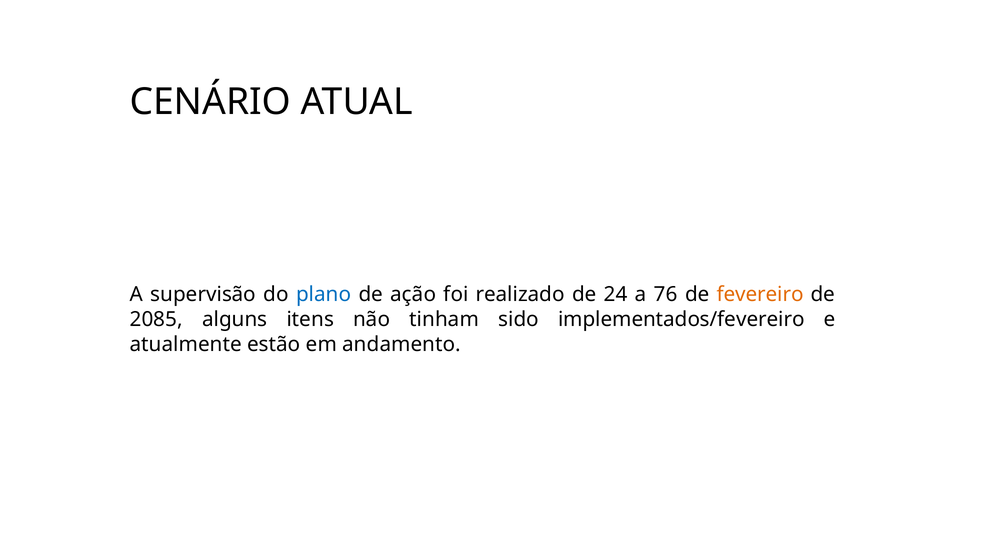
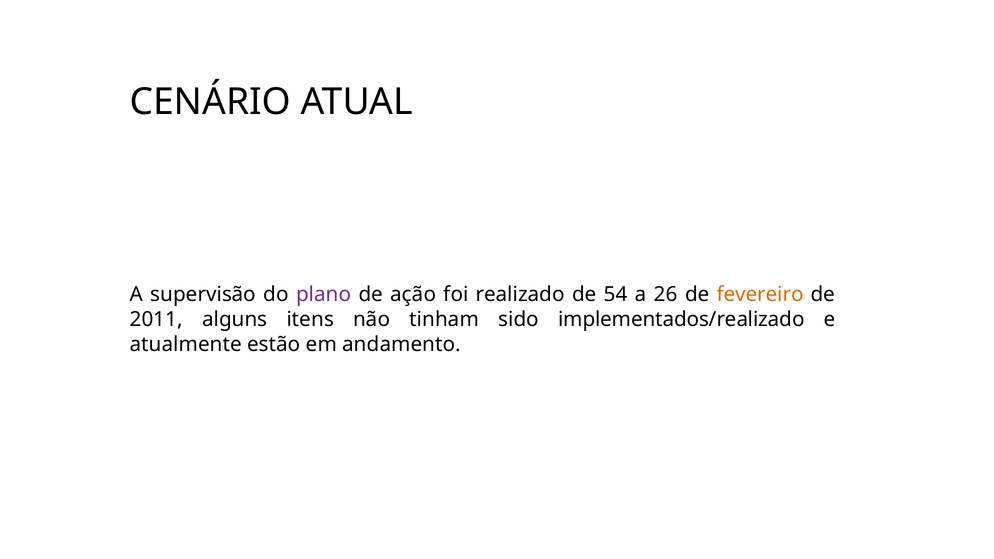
plano colour: blue -> purple (324, 295)
24: 24 -> 54 (616, 295)
76: 76 -> 26 (666, 295)
2085: 2085 -> 2011 (156, 319)
implementados/fevereiro: implementados/fevereiro -> implementados/realizado (681, 319)
